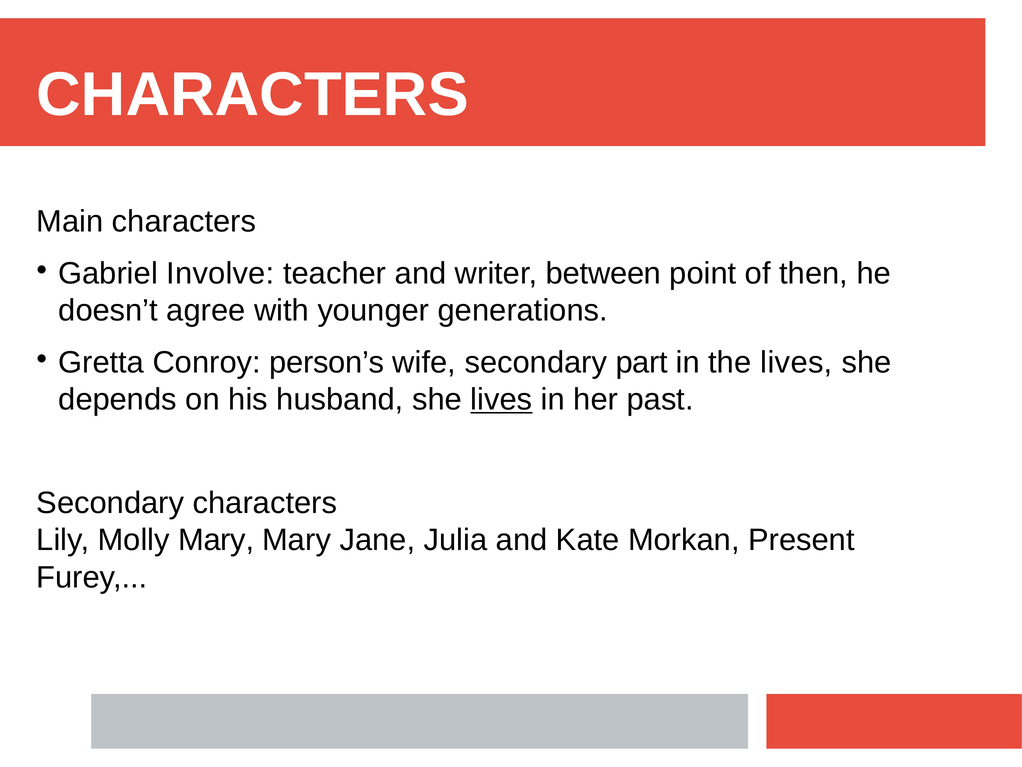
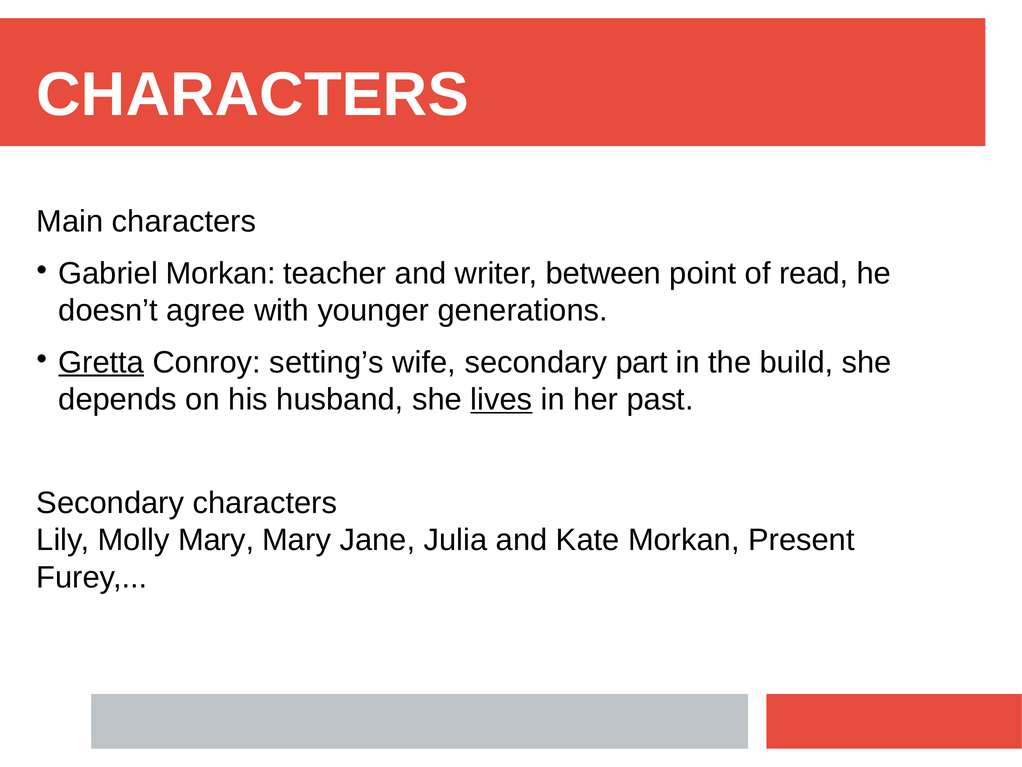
Gabriel Involve: Involve -> Morkan (221, 273)
then: then -> read (814, 273)
Gretta underline: none -> present (101, 362)
person’s: person’s -> setting’s (327, 362)
the lives: lives -> build (797, 362)
